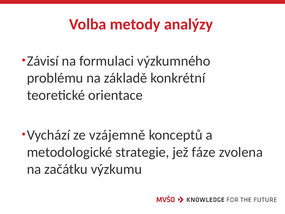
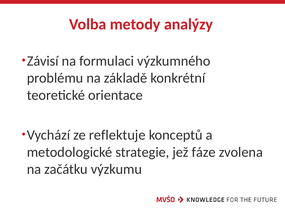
vzájemně: vzájemně -> reflektuje (117, 135)
